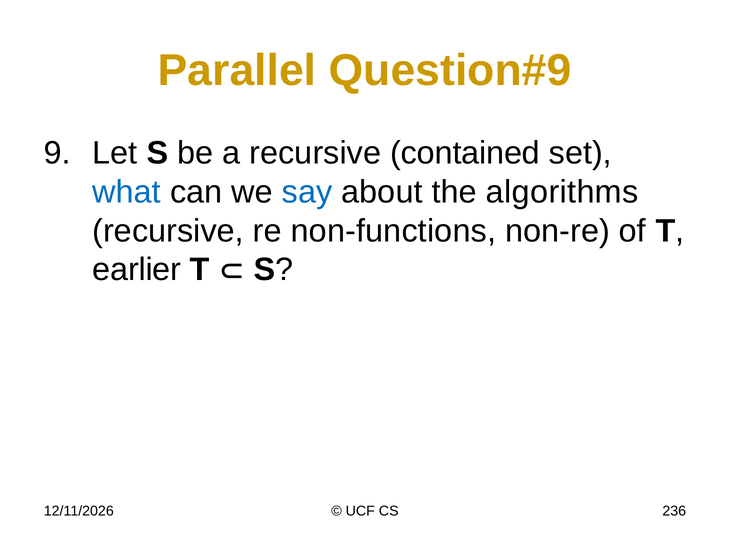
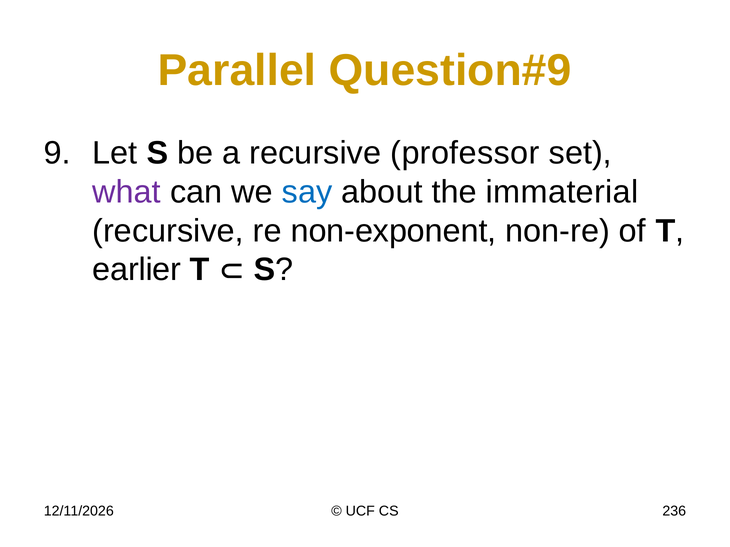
contained: contained -> professor (465, 153)
what colour: blue -> purple (127, 192)
algorithms: algorithms -> immaterial (562, 192)
non-functions: non-functions -> non-exponent (394, 231)
